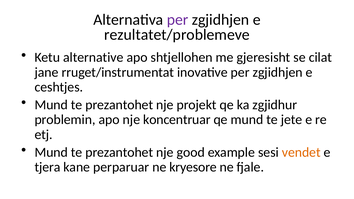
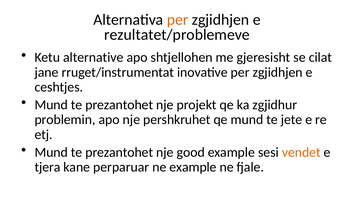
per colour: purple -> orange (178, 20)
koncentruar: koncentruar -> pershkruhet (177, 120)
ne kryesore: kryesore -> example (193, 167)
